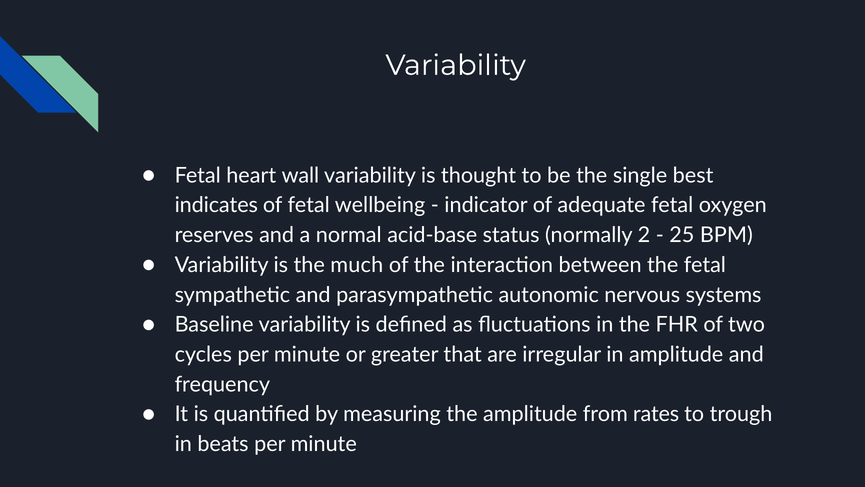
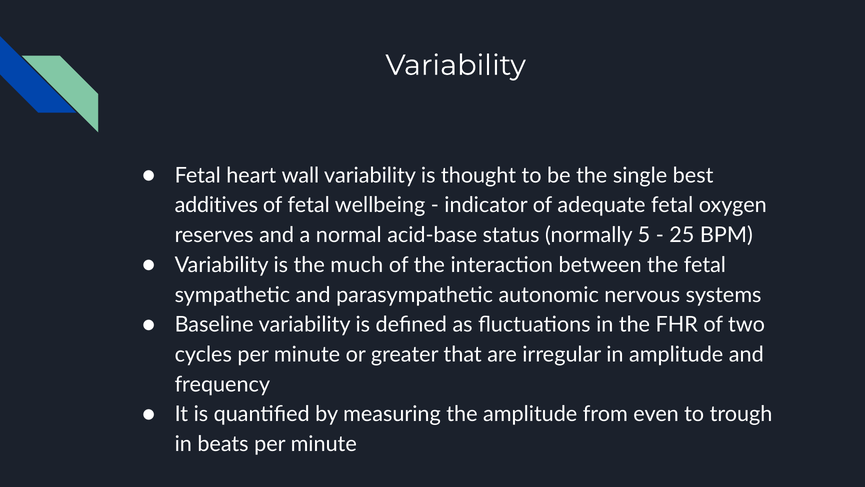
indicates: indicates -> additives (216, 205)
2: 2 -> 5 (644, 235)
rates: rates -> even (656, 414)
